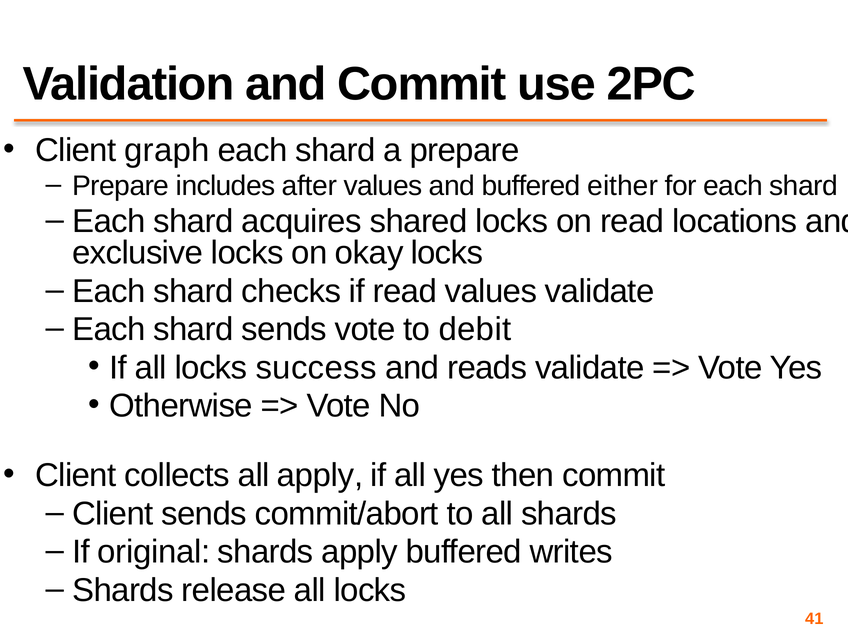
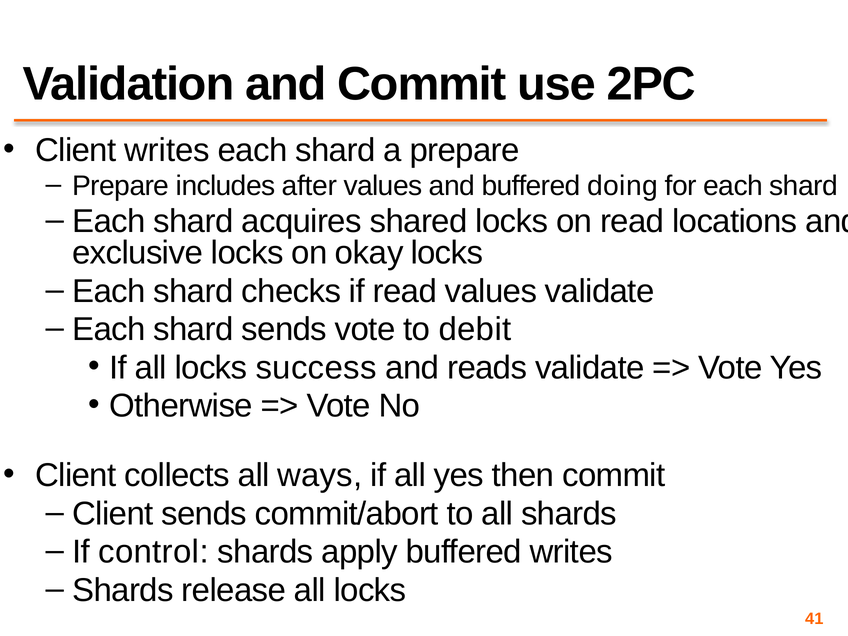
Client graph: graph -> writes (167, 151)
either: either -> doing (623, 186)
all apply: apply -> ways (320, 476)
original: original -> control (153, 552)
